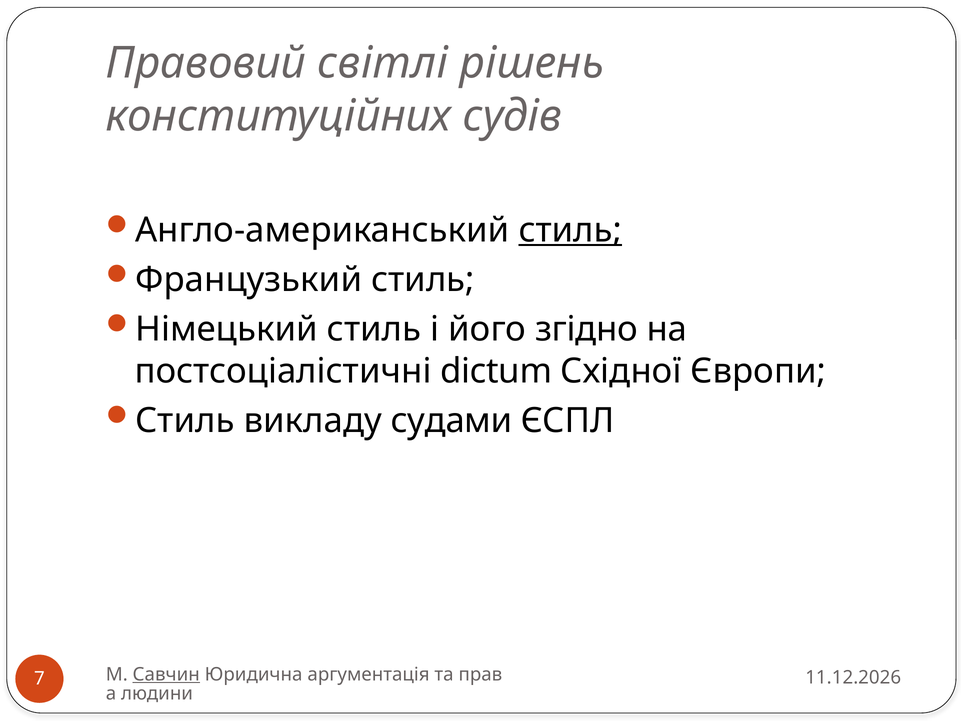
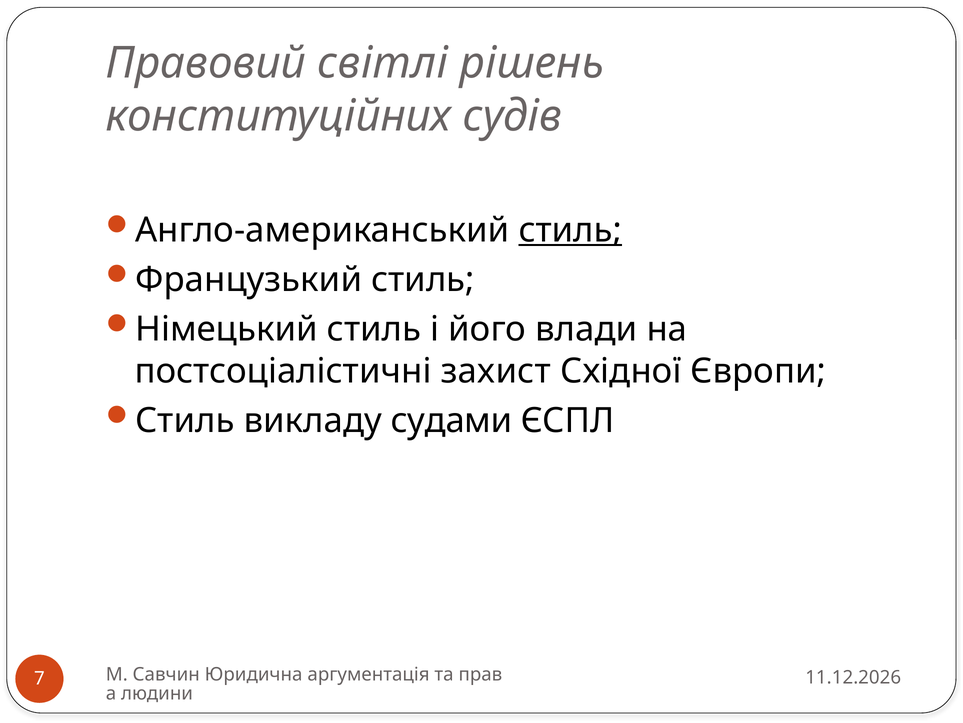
згідно: згідно -> влади (586, 329)
dictum: dictum -> захист (496, 371)
Савчин underline: present -> none (166, 674)
